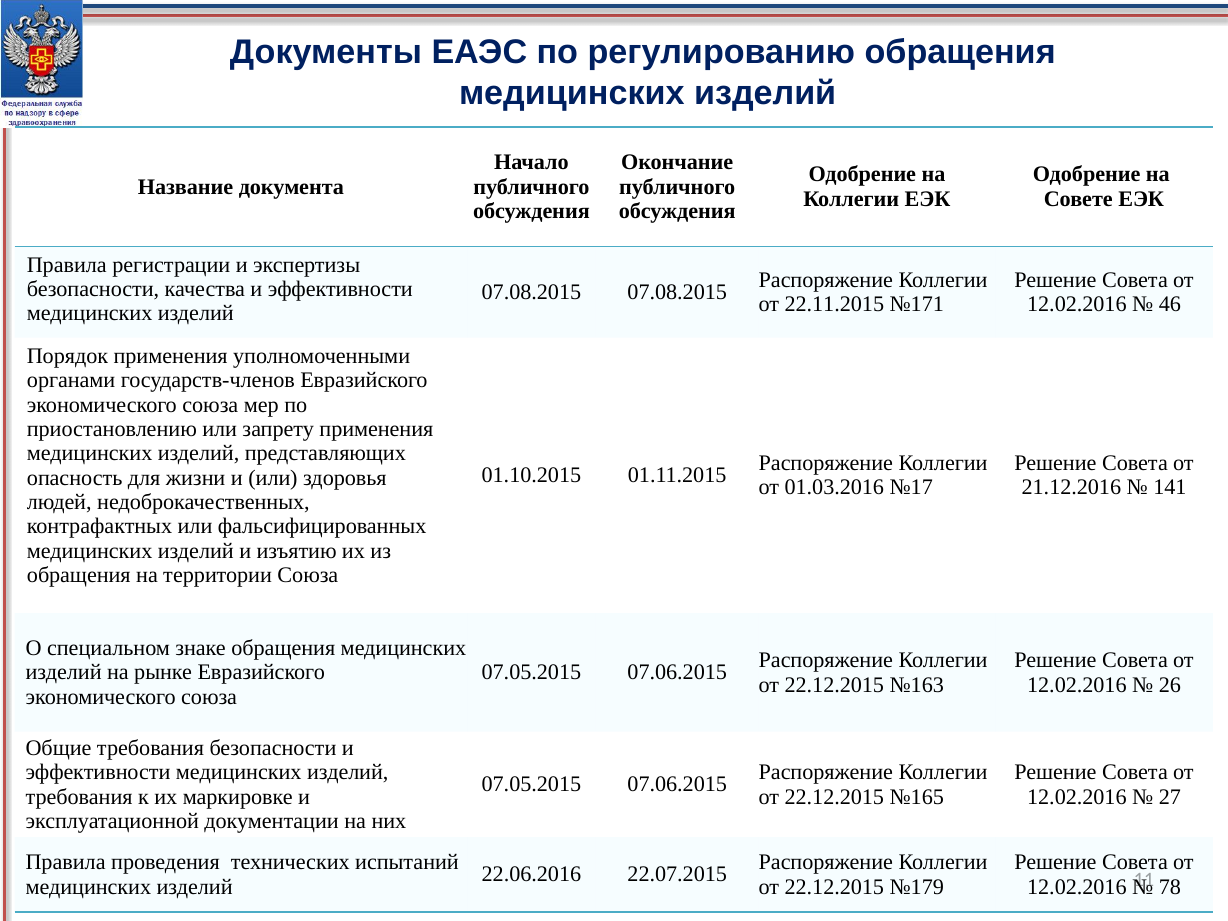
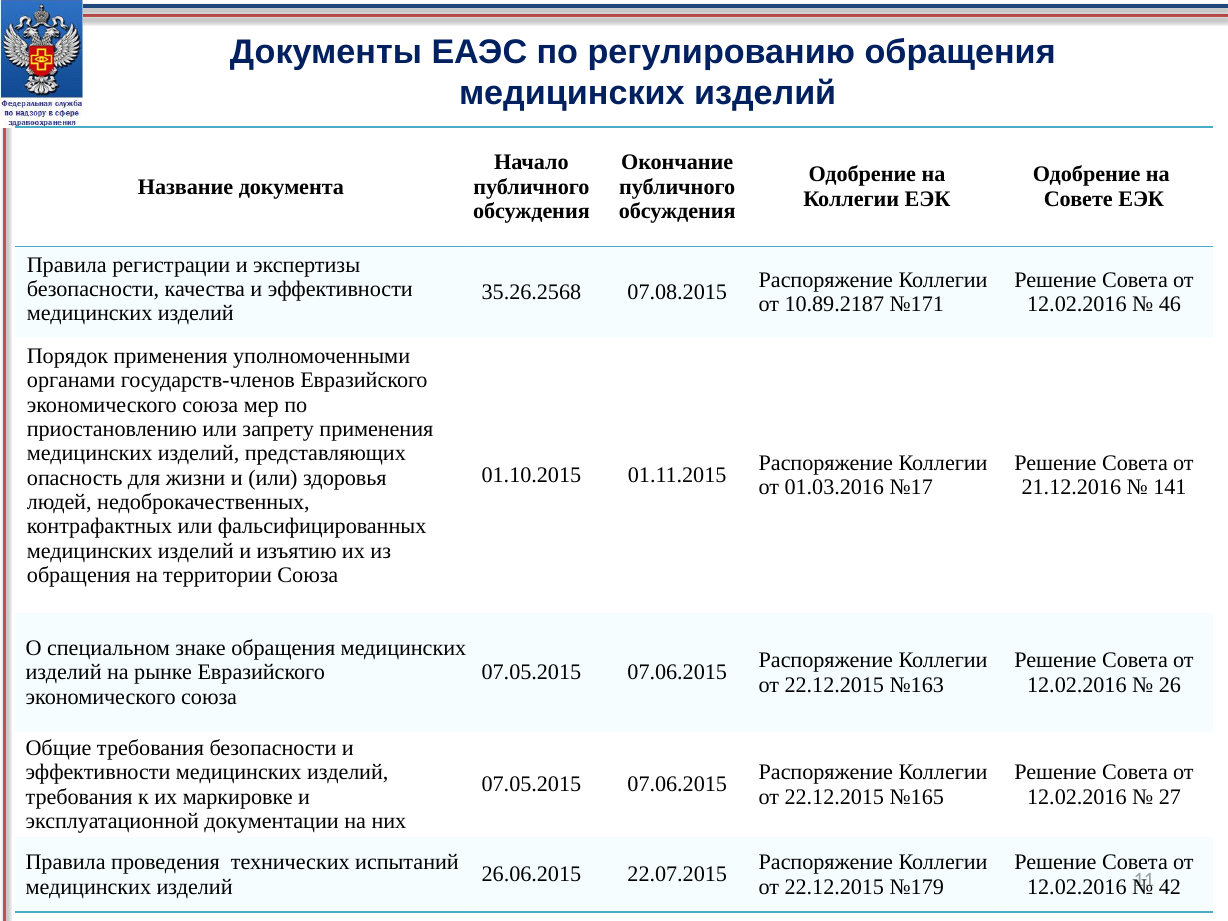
07.08.2015: 07.08.2015 -> 35.26.2568 (531, 292)
22.11.2015: 22.11.2015 -> 10.89.2187 (834, 304)
22.06.2016: 22.06.2016 -> 26.06.2015 (531, 875)
78: 78 -> 42 (1170, 887)
